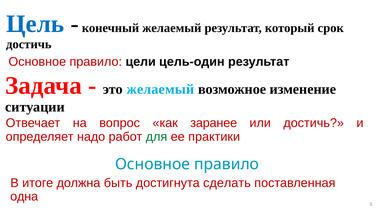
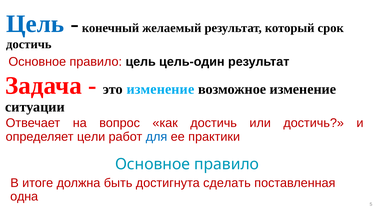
правило цели: цели -> цель (141, 62)
это желаемый: желаемый -> изменение (160, 89)
как заранее: заранее -> достичь (214, 123)
надо: надо -> цели (91, 137)
для colour: green -> blue (156, 137)
